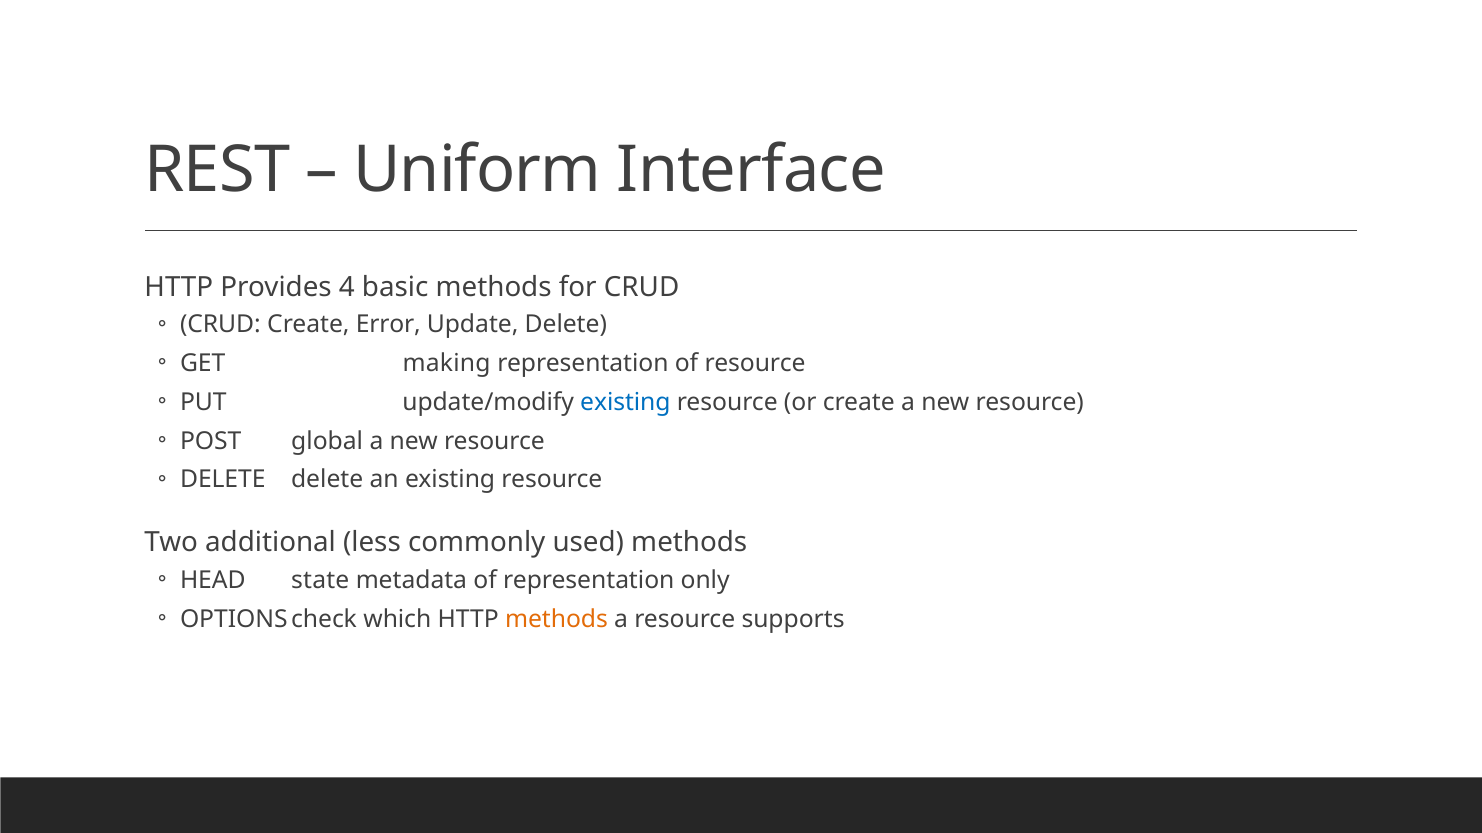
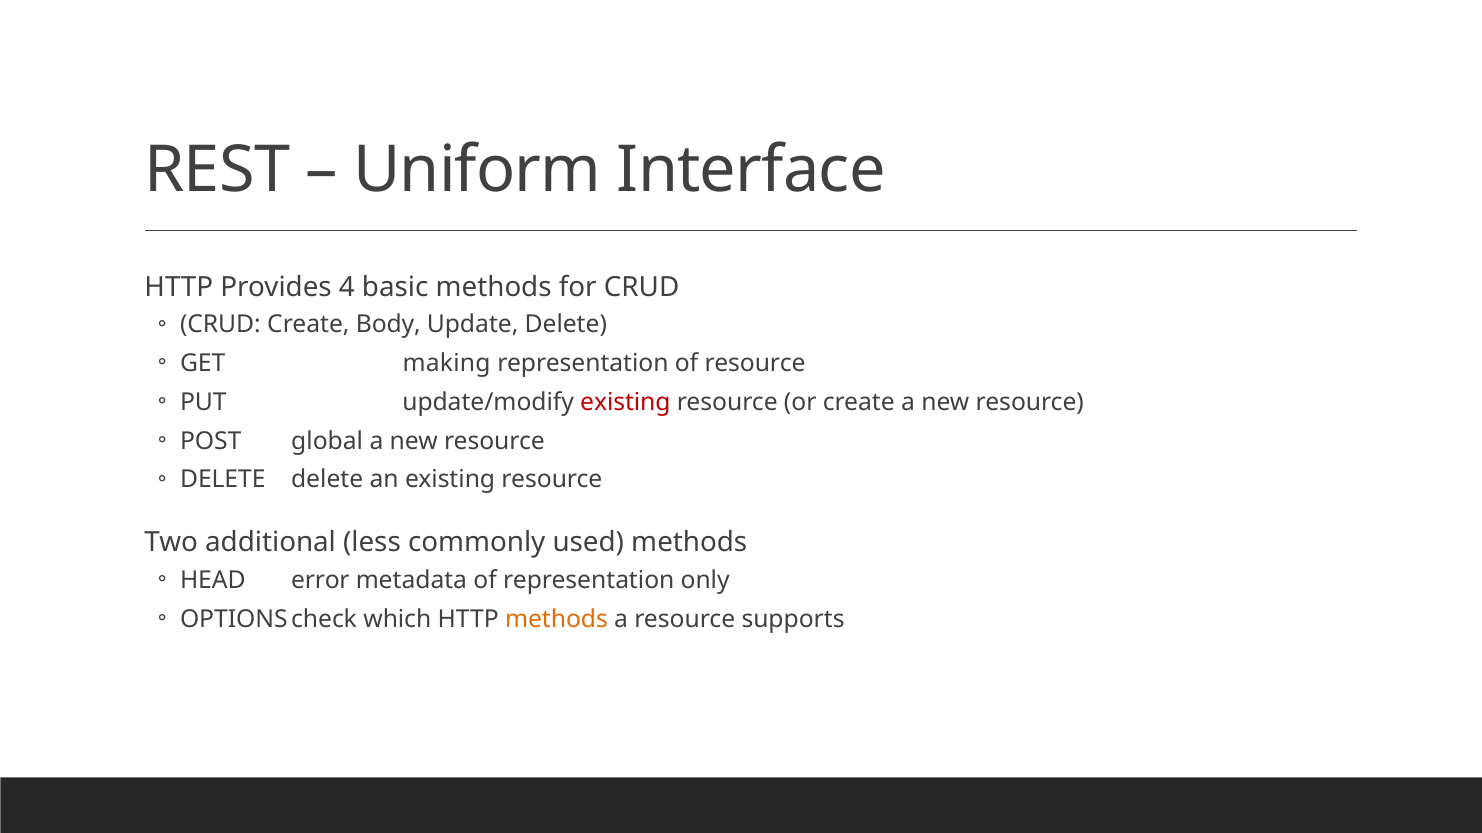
Error: Error -> Body (388, 325)
existing colour: blue -> red (625, 402)
state: state -> error (320, 581)
